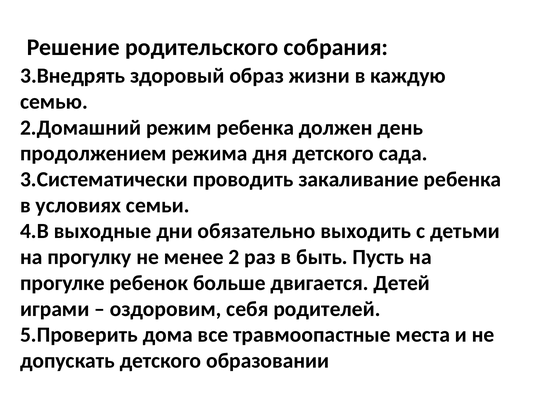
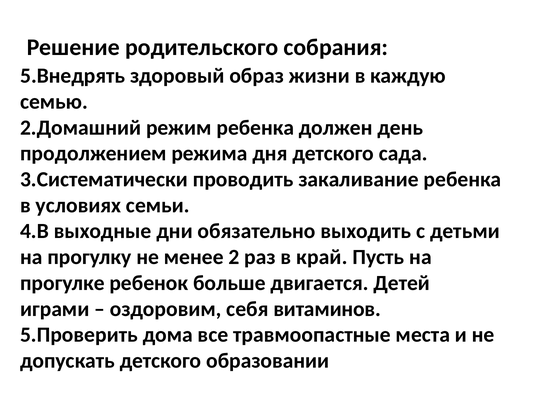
3.Внедрять: 3.Внедрять -> 5.Внедрять (73, 76)
быть: быть -> край (322, 257)
родителей: родителей -> витаминов (327, 309)
